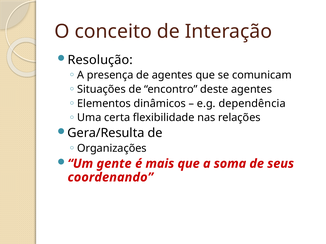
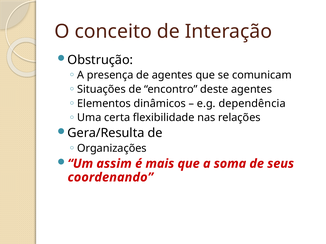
Resolução: Resolução -> Obstrução (100, 60)
gente: gente -> assim (114, 164)
